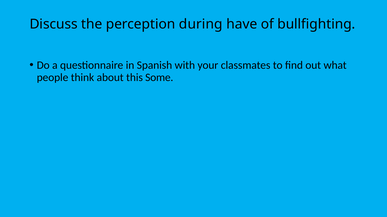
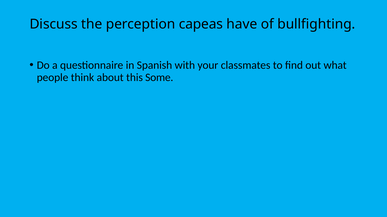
during: during -> capeas (201, 24)
